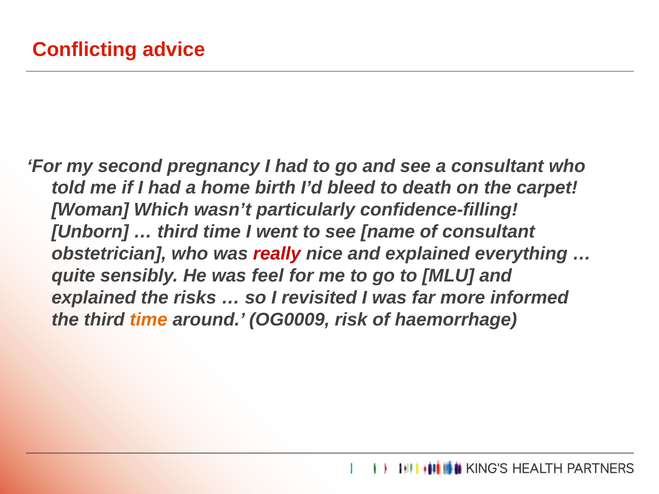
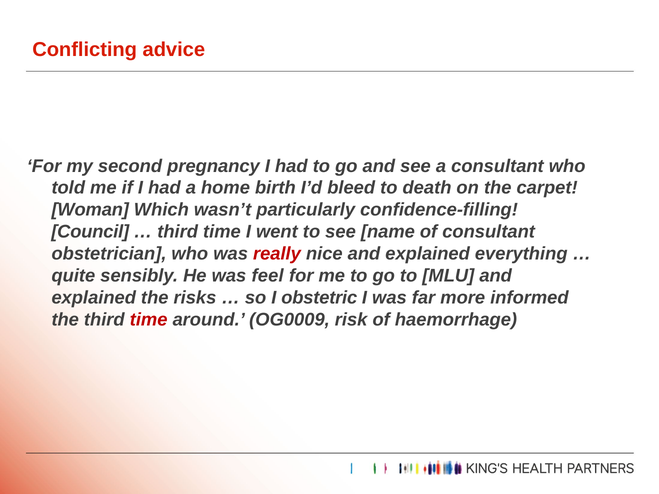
Unborn: Unborn -> Council (90, 232)
revisited: revisited -> obstetric (319, 298)
time colour: orange -> red (149, 320)
